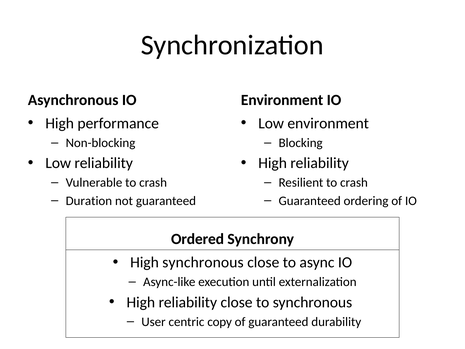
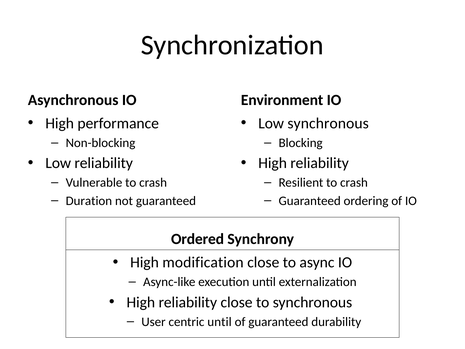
Low environment: environment -> synchronous (328, 123)
High synchronous: synchronous -> modification (203, 262)
centric copy: copy -> until (220, 322)
